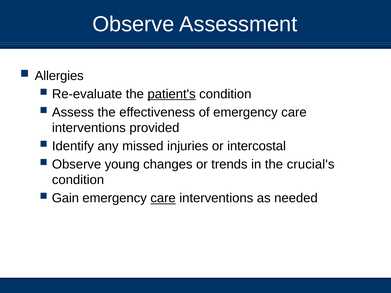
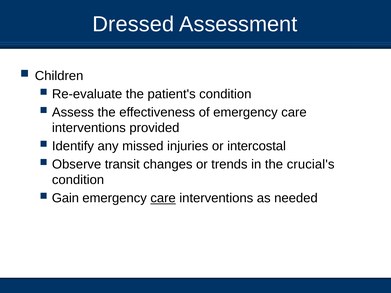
Observe: Observe -> Dressed (133, 24)
Allergies: Allergies -> Children (59, 76)
patient's underline: present -> none (172, 94)
young: young -> transit (122, 164)
